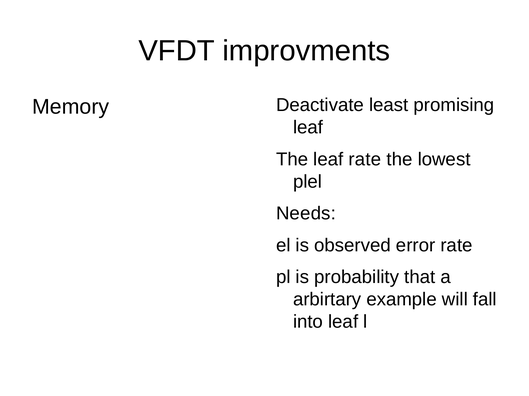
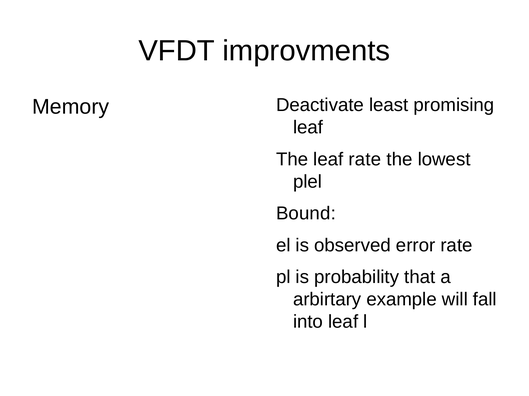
Needs: Needs -> Bound (306, 214)
